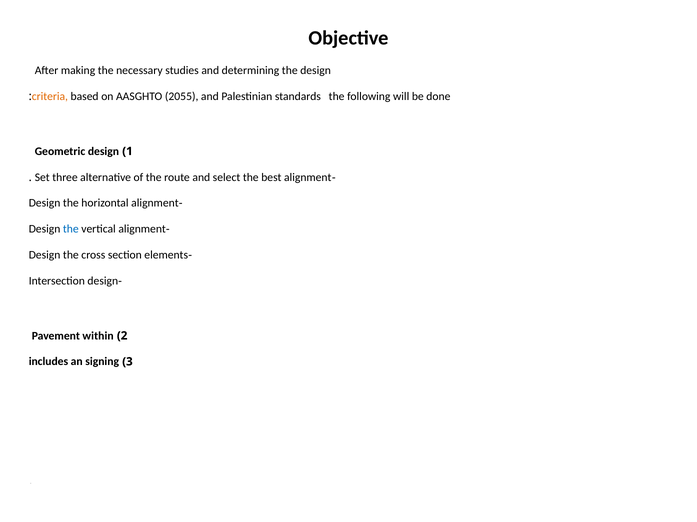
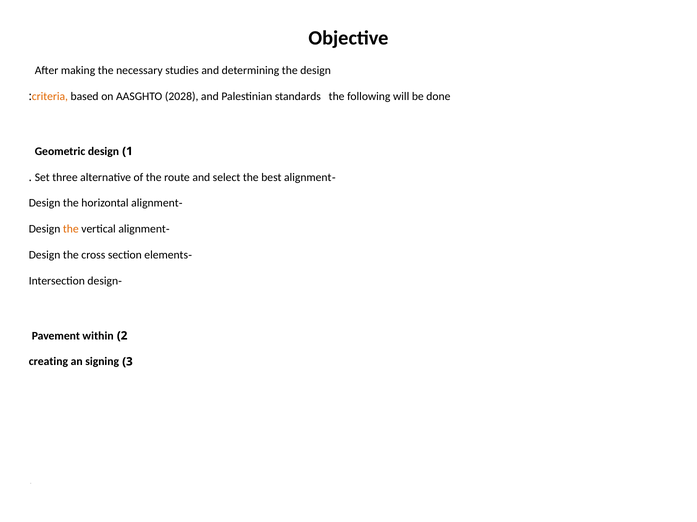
2055: 2055 -> 2028 (182, 97)
the colour: blue -> orange (71, 229)
includes: includes -> creating (48, 362)
